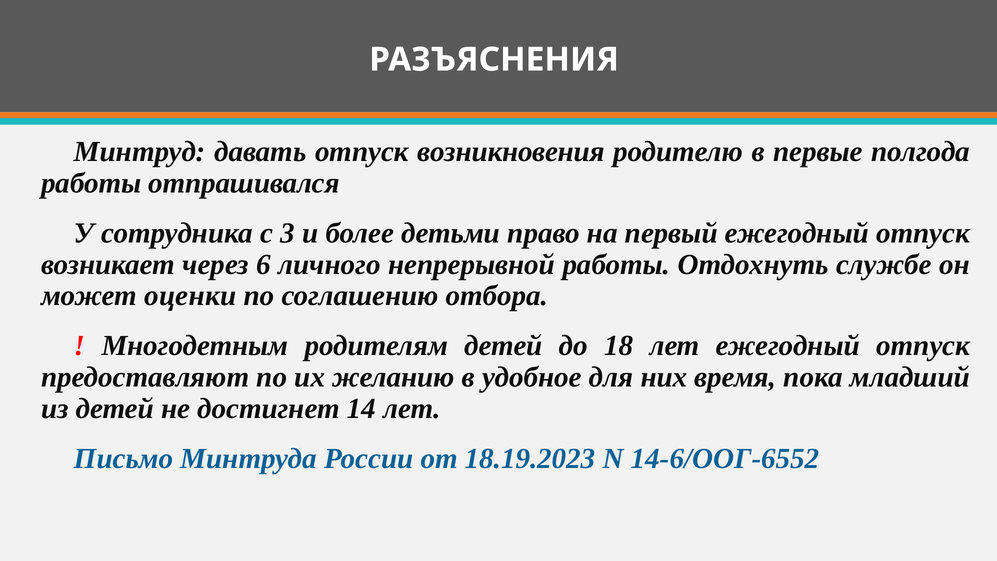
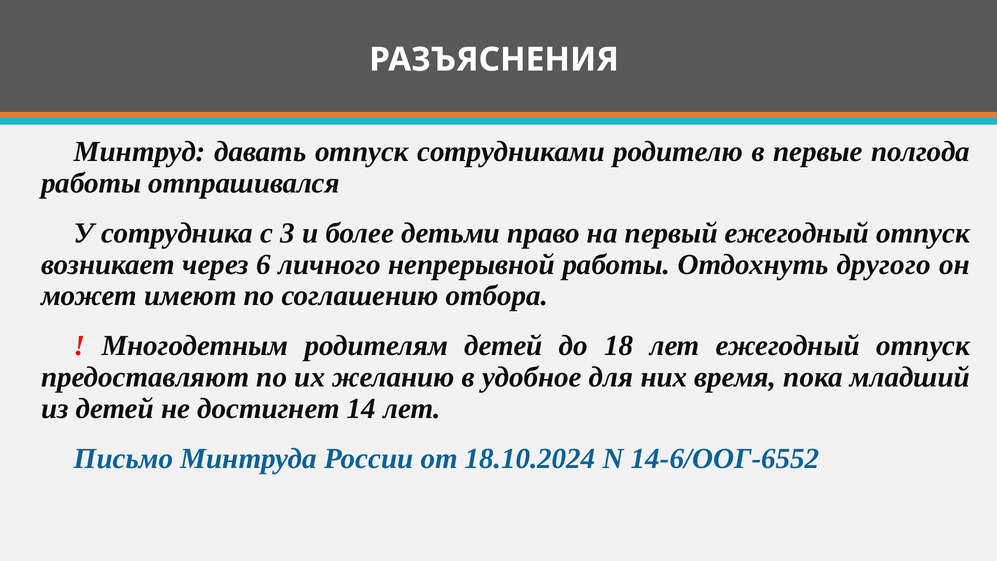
возникновения: возникновения -> сотрудниками (511, 152)
службе: службе -> другого (884, 264)
оценки: оценки -> имеют (190, 296)
18.19.2023: 18.19.2023 -> 18.10.2024 (530, 458)
